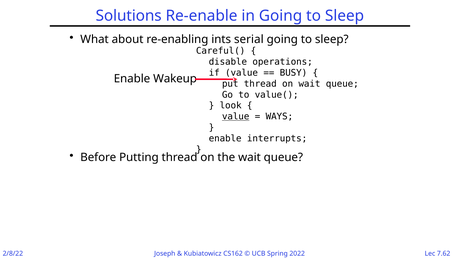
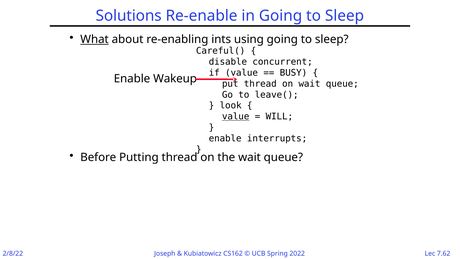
What underline: none -> present (95, 39)
serial: serial -> using (249, 39)
operations: operations -> concurrent (283, 62)
value(: value( -> leave( (277, 95)
WAYS: WAYS -> WILL (279, 116)
